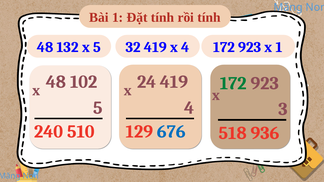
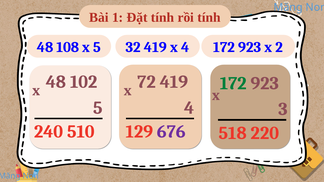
132: 132 -> 108 (68, 47)
x 1: 1 -> 2 (279, 47)
24: 24 -> 72 (147, 82)
676 colour: blue -> purple (171, 132)
936: 936 -> 220 (265, 133)
